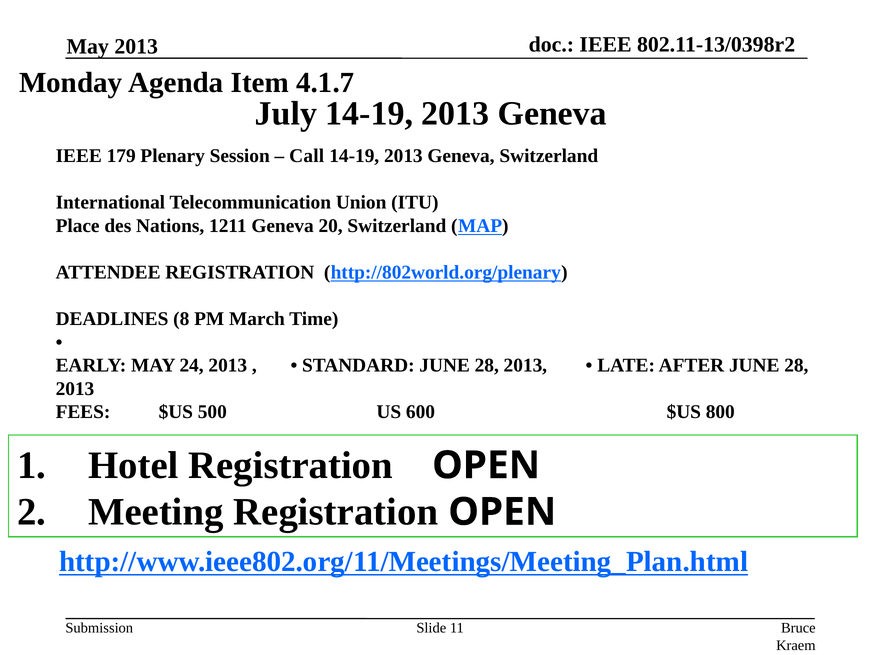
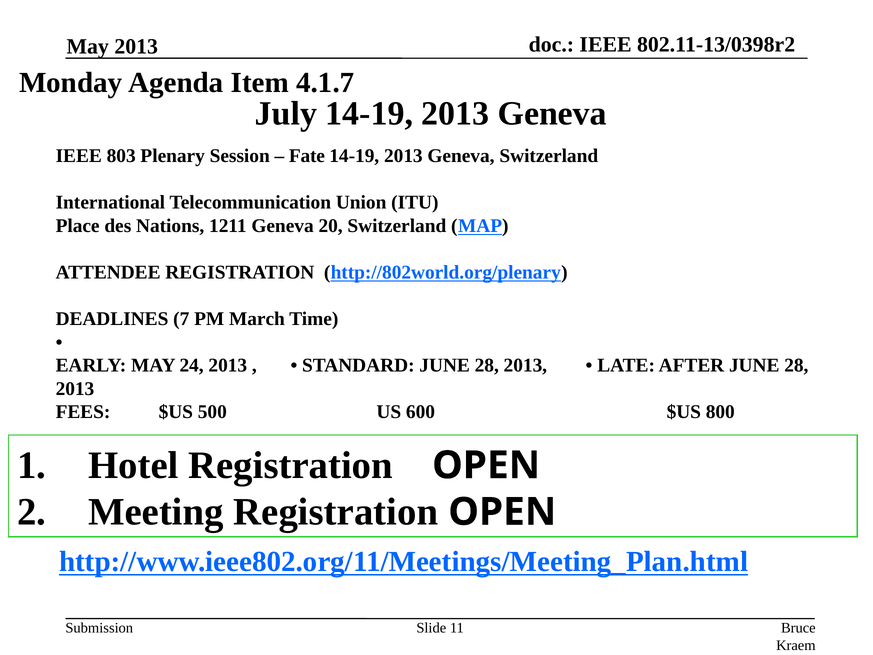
179: 179 -> 803 (121, 156)
Call: Call -> Fate (307, 156)
8: 8 -> 7 (181, 319)
